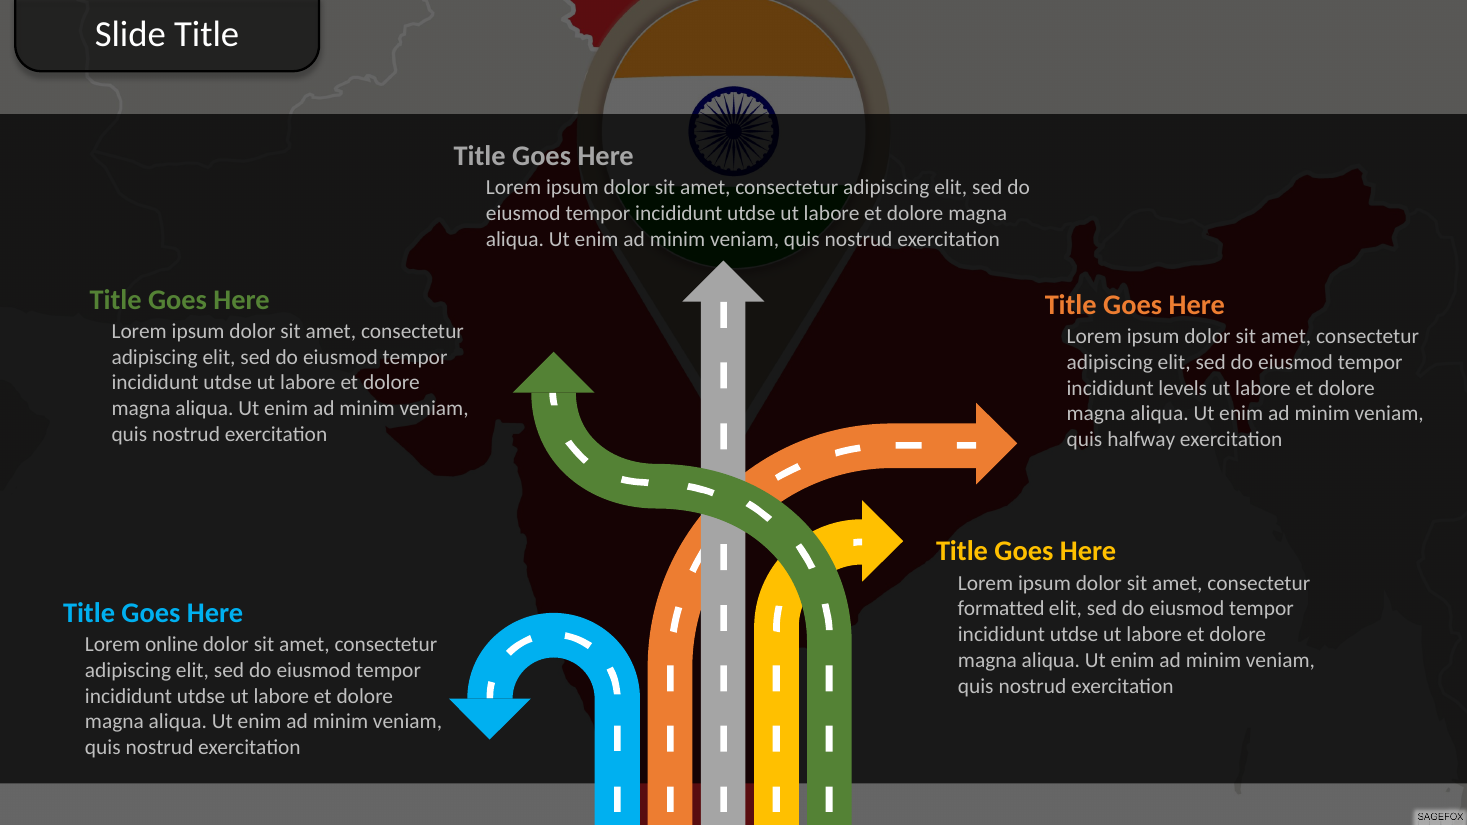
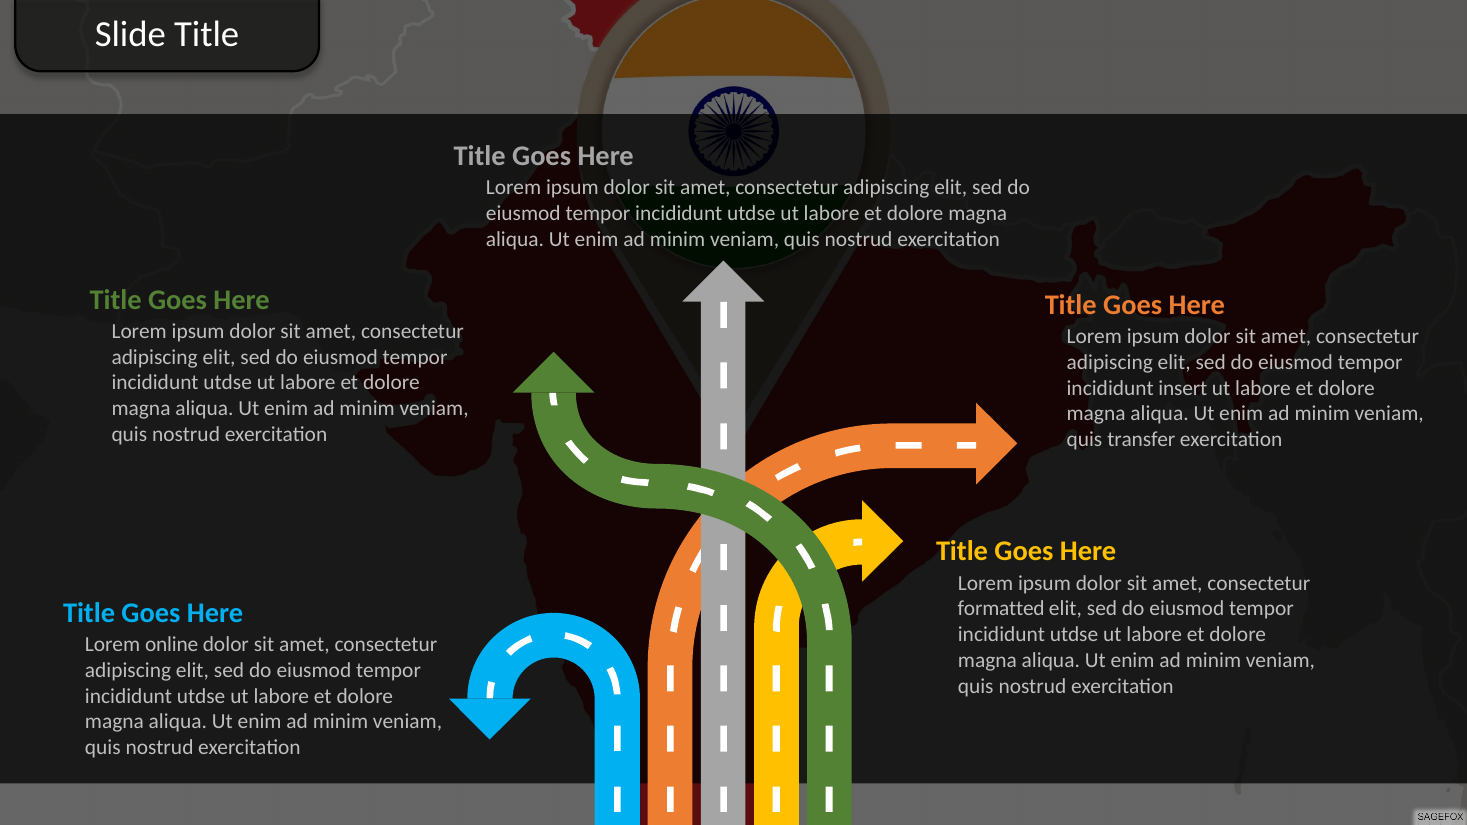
levels: levels -> insert (1183, 388)
halfway: halfway -> transfer (1141, 439)
